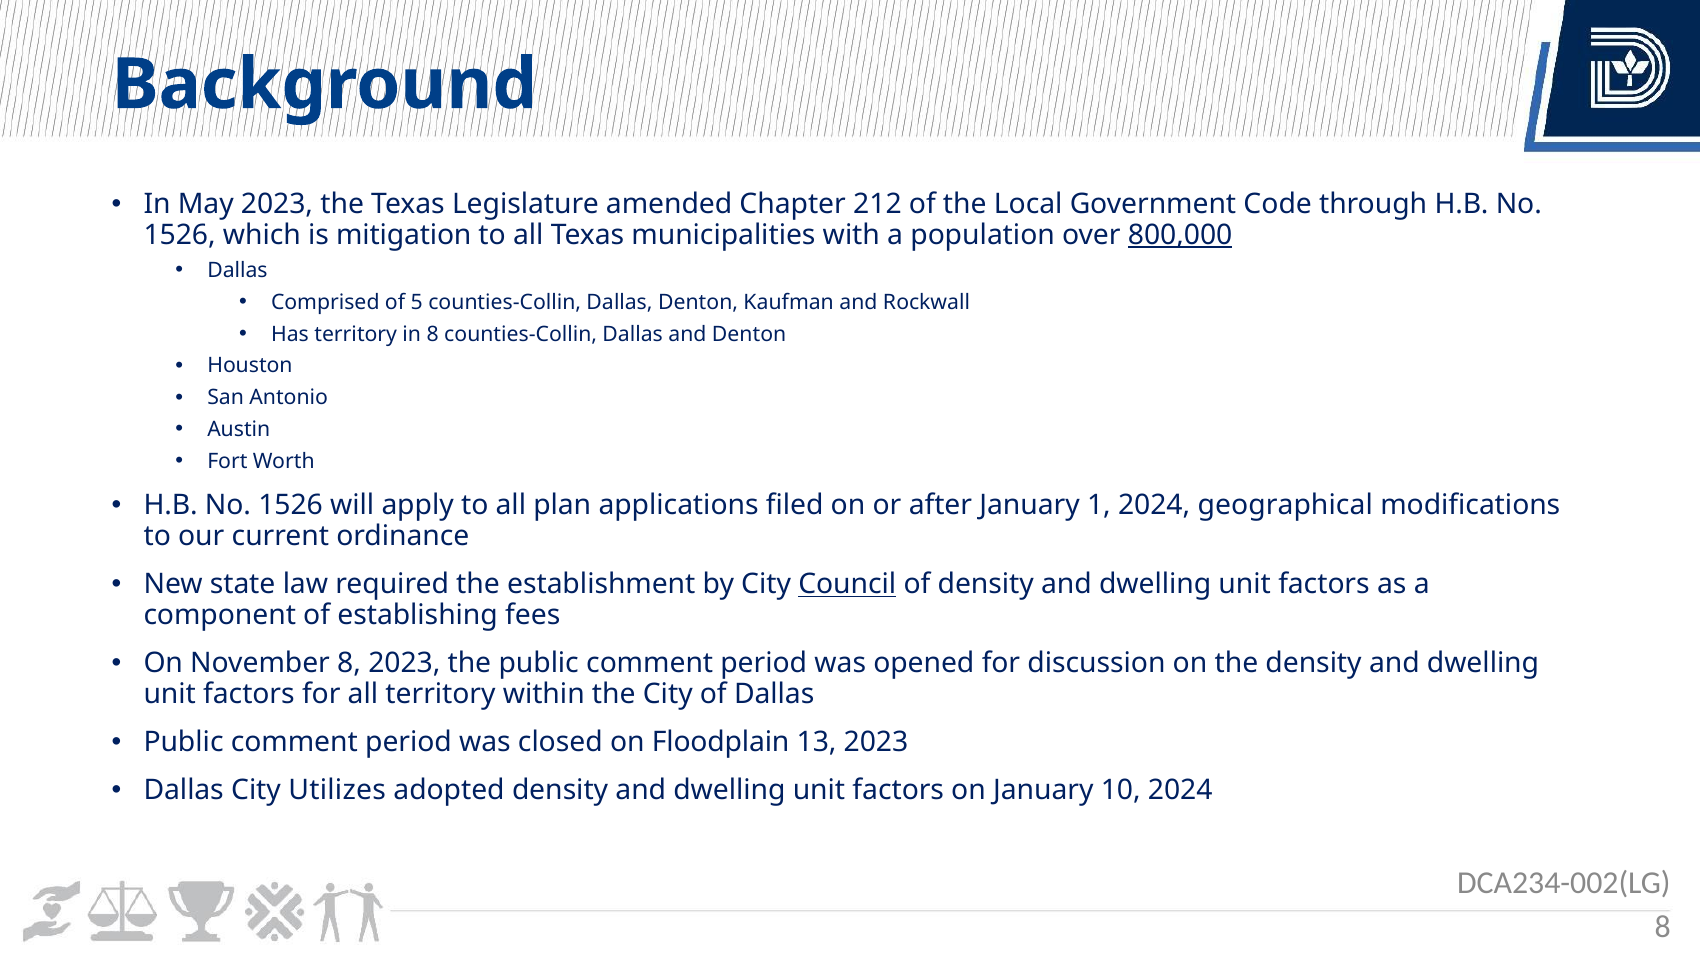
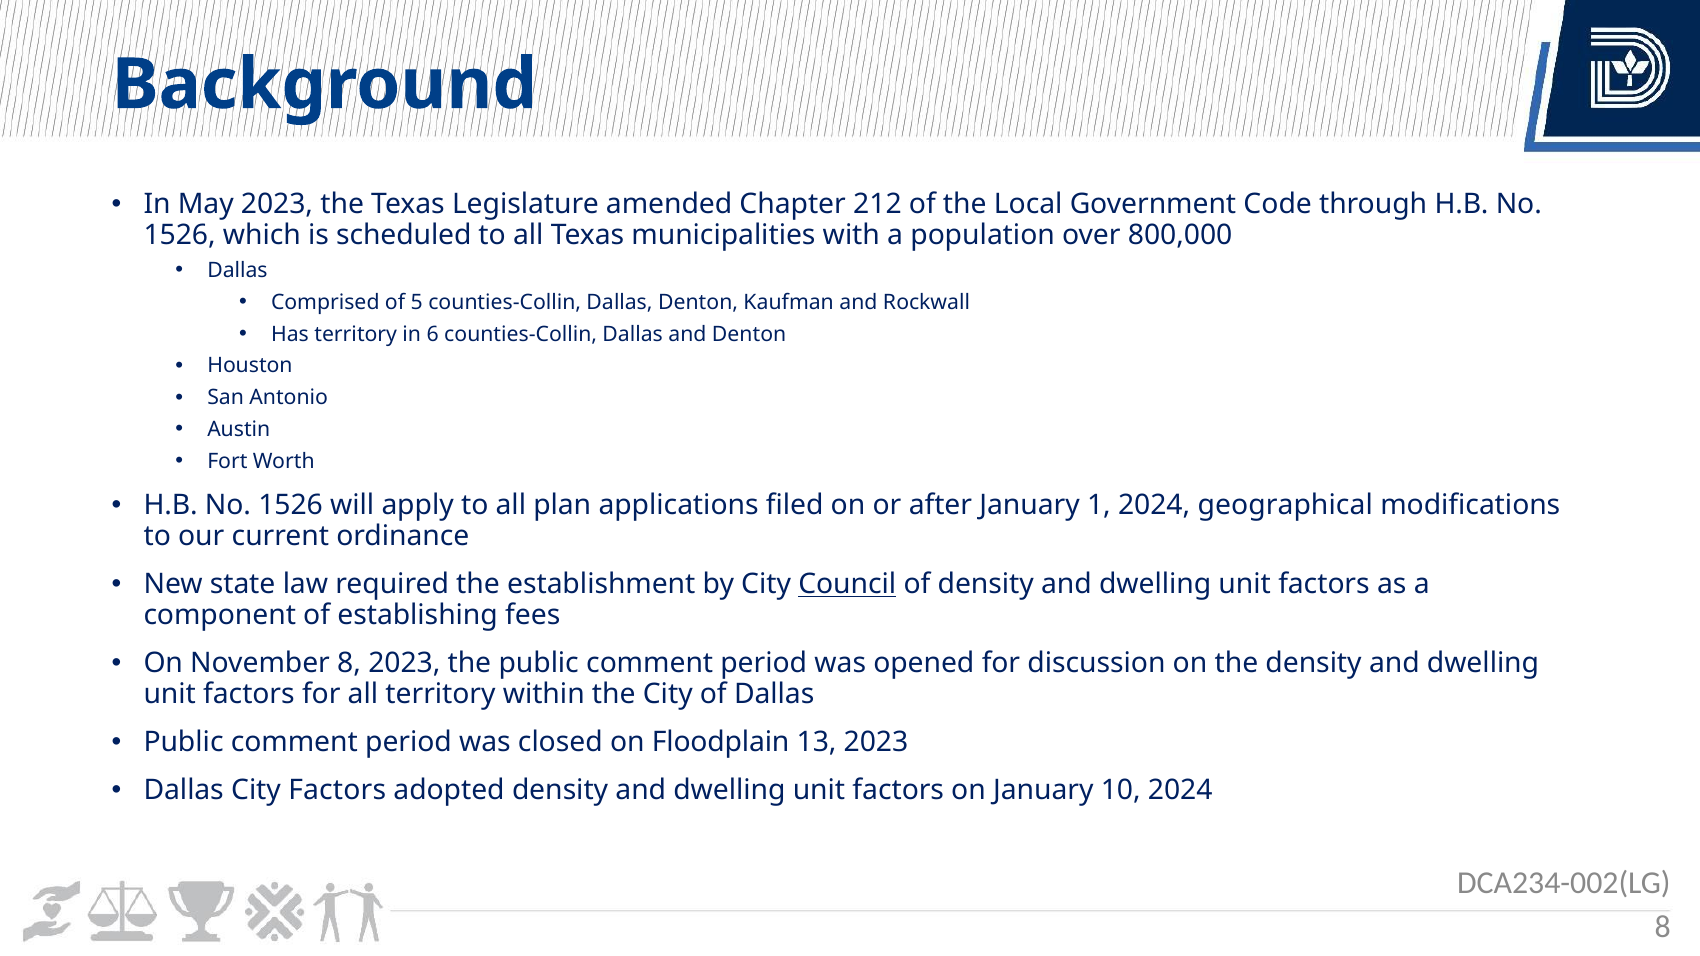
mitigation: mitigation -> scheduled (404, 235)
800,000 underline: present -> none (1180, 235)
in 8: 8 -> 6 (433, 334)
City Utilizes: Utilizes -> Factors (337, 790)
